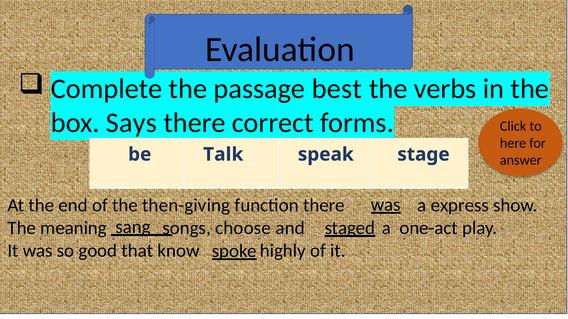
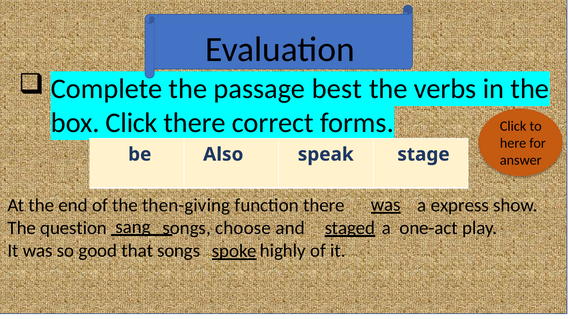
box Says: Says -> Click (132, 123)
Talk: Talk -> Also (223, 155)
meaning: meaning -> question (74, 228)
that know: know -> songs (179, 251)
